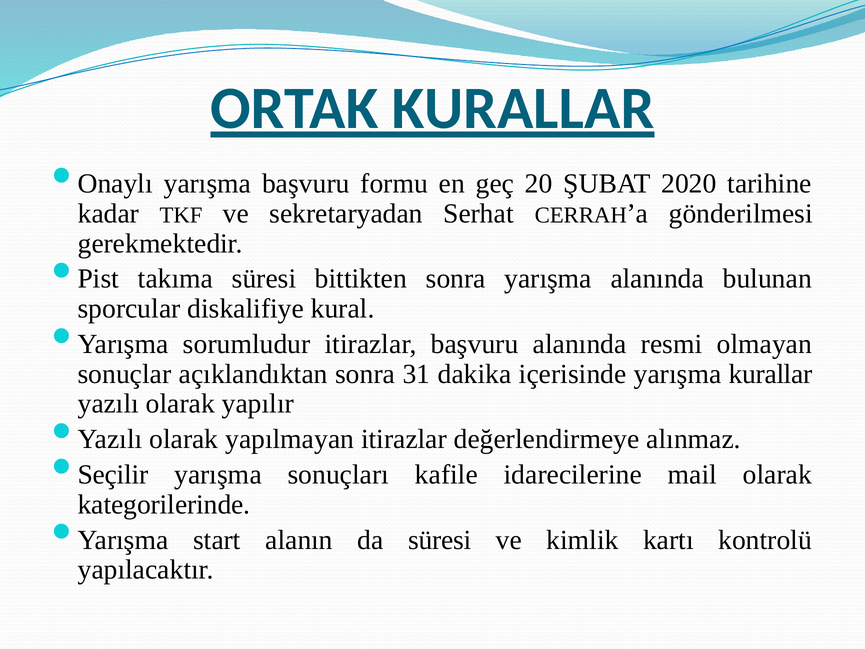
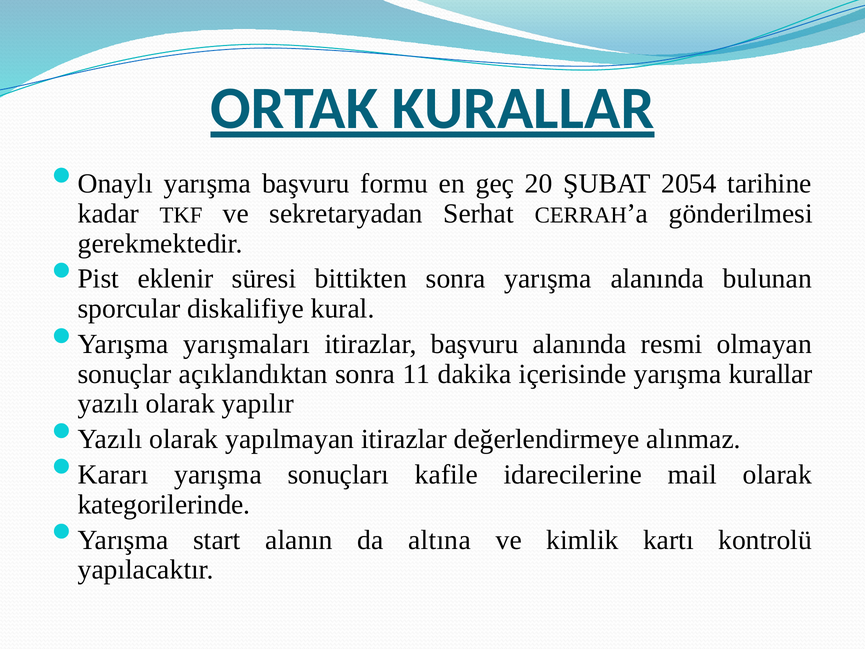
2020: 2020 -> 2054 (689, 184)
takıma: takıma -> eklenir (176, 279)
sorumludur: sorumludur -> yarışmaları (247, 344)
31: 31 -> 11 (416, 374)
Seçilir: Seçilir -> Kararı (113, 474)
da süresi: süresi -> altına (439, 540)
